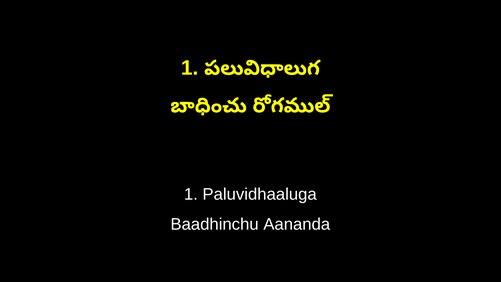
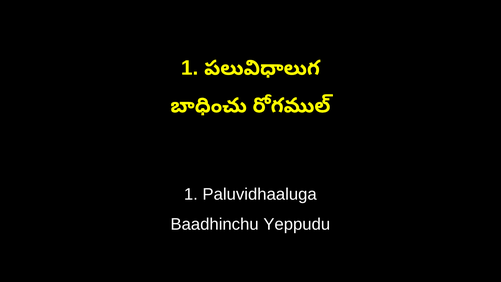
Aananda: Aananda -> Yeppudu (297, 224)
